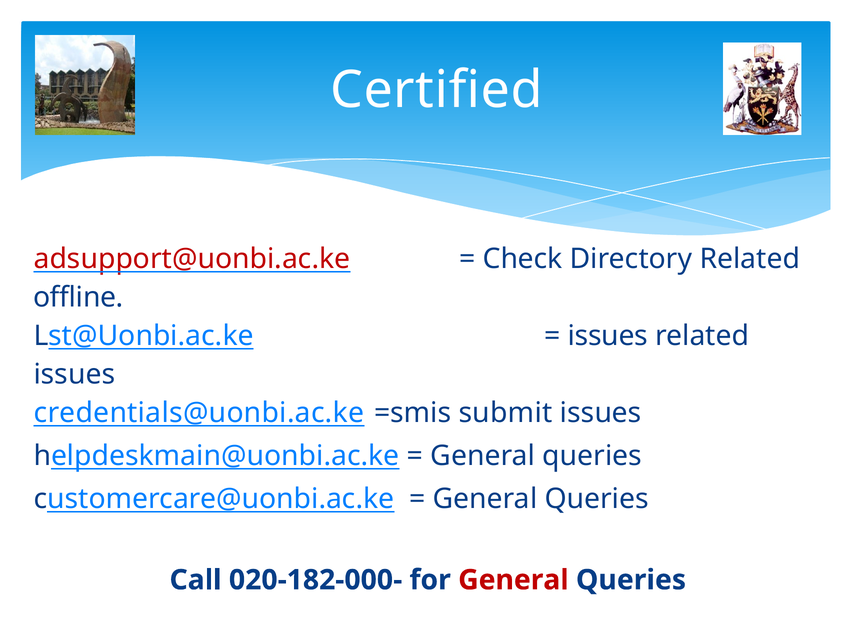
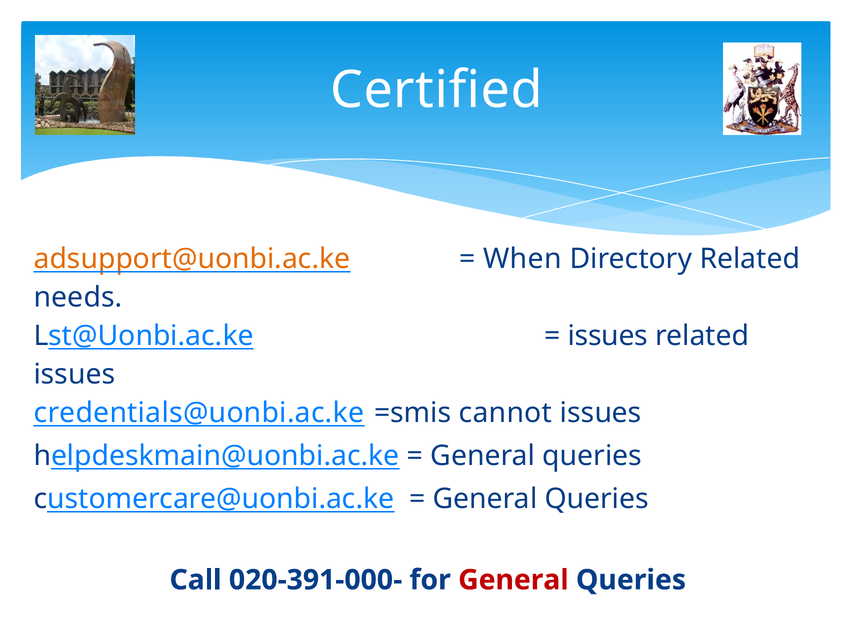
adsupport@uonbi.ac.ke colour: red -> orange (192, 259)
Check: Check -> When (522, 259)
offline: offline -> needs (78, 298)
submit: submit -> cannot (505, 413)
020-182-000-: 020-182-000- -> 020-391-000- (316, 580)
